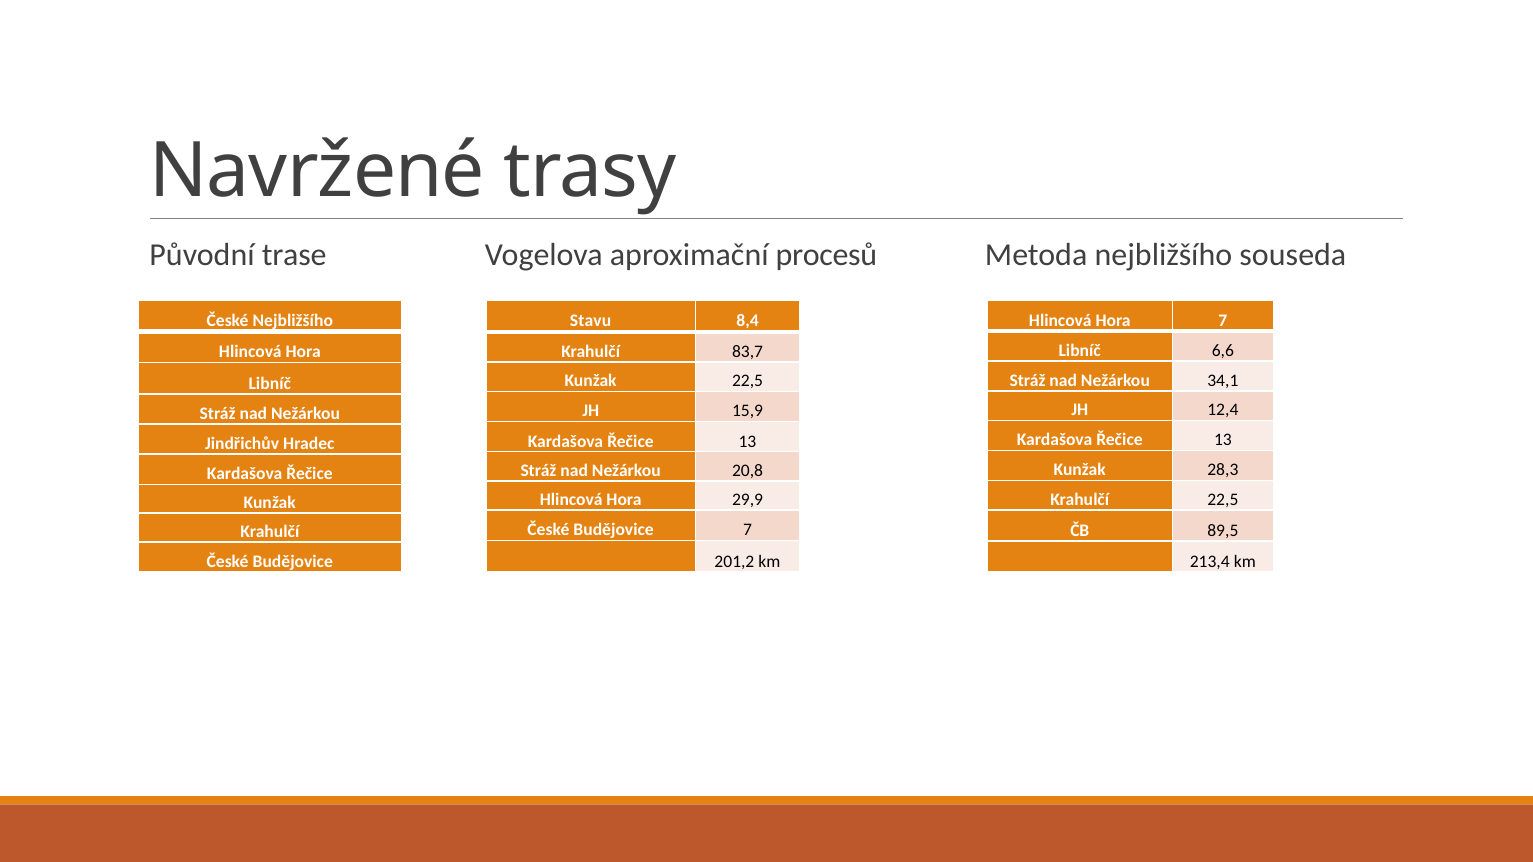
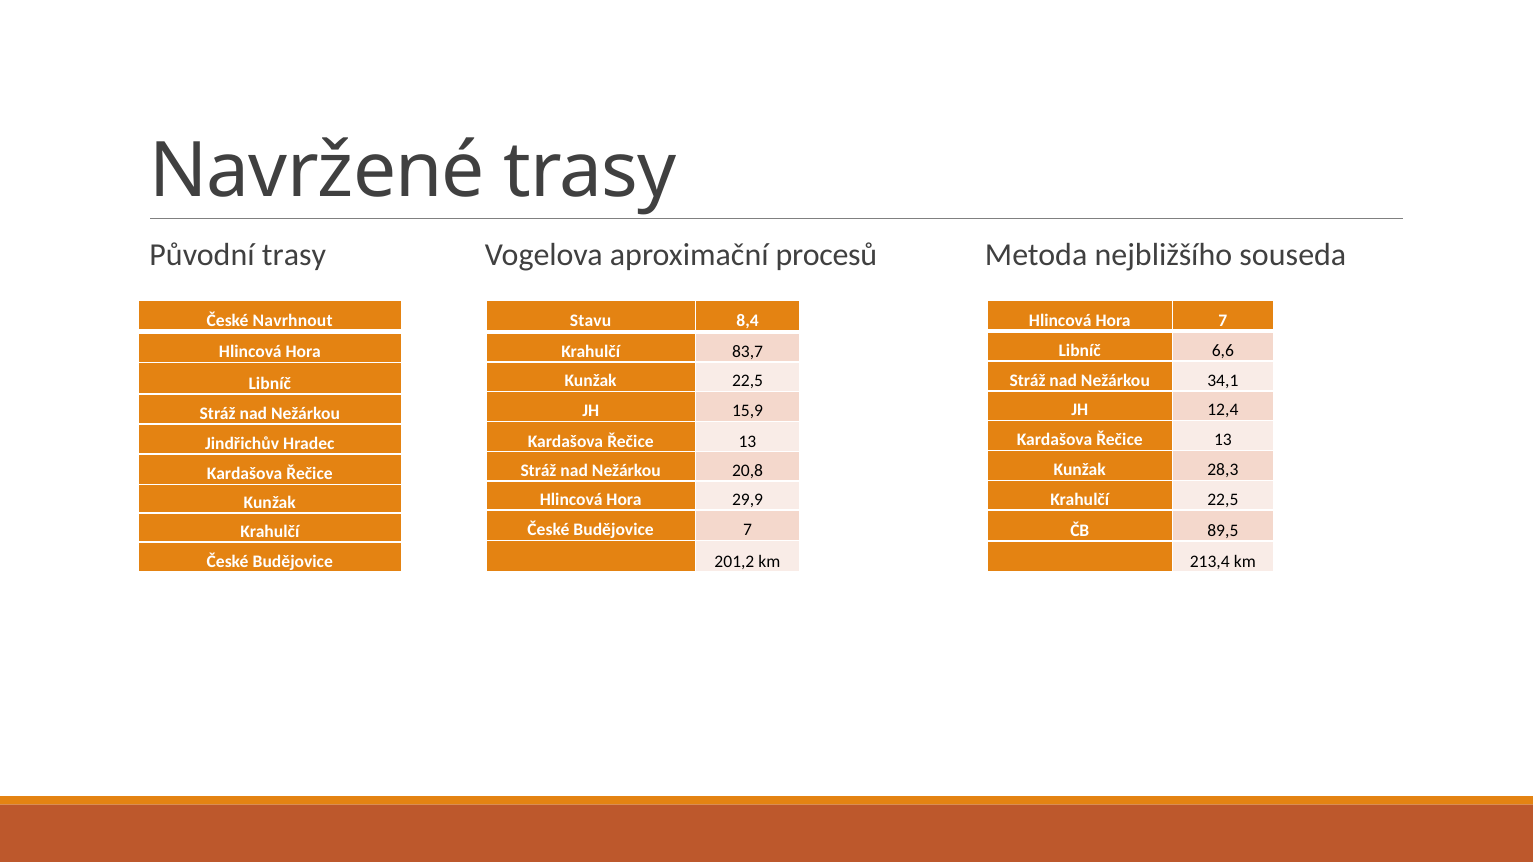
Původní trase: trase -> trasy (294, 255)
České Nejbližšího: Nejbližšího -> Navrhnout (293, 321)
